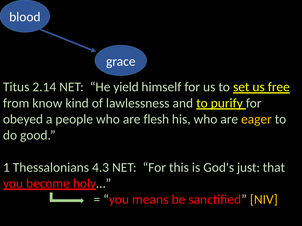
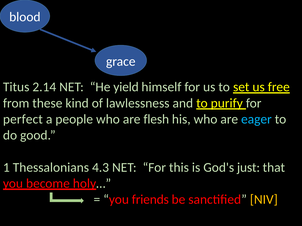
know: know -> these (47, 103)
obeyed: obeyed -> perfect (23, 119)
eager colour: yellow -> light blue (256, 119)
means: means -> friends (150, 200)
